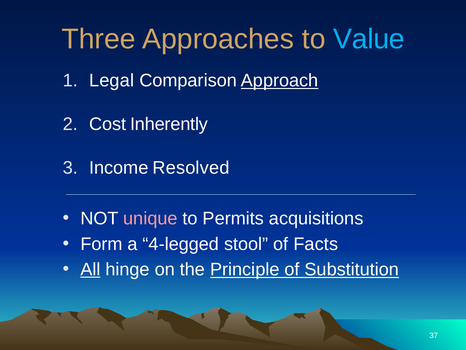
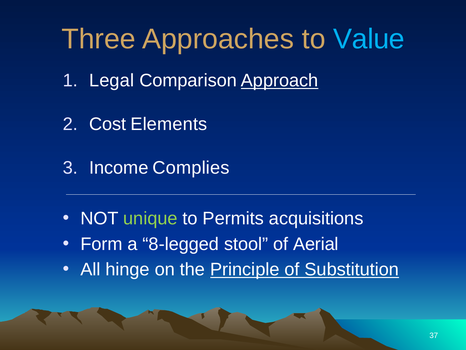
Inherently: Inherently -> Elements (169, 124)
Resolved: Resolved -> Complies (191, 168)
unique colour: pink -> light green (150, 218)
4-legged: 4-legged -> 8-legged (181, 244)
Facts: Facts -> Aerial (316, 244)
All underline: present -> none (90, 269)
